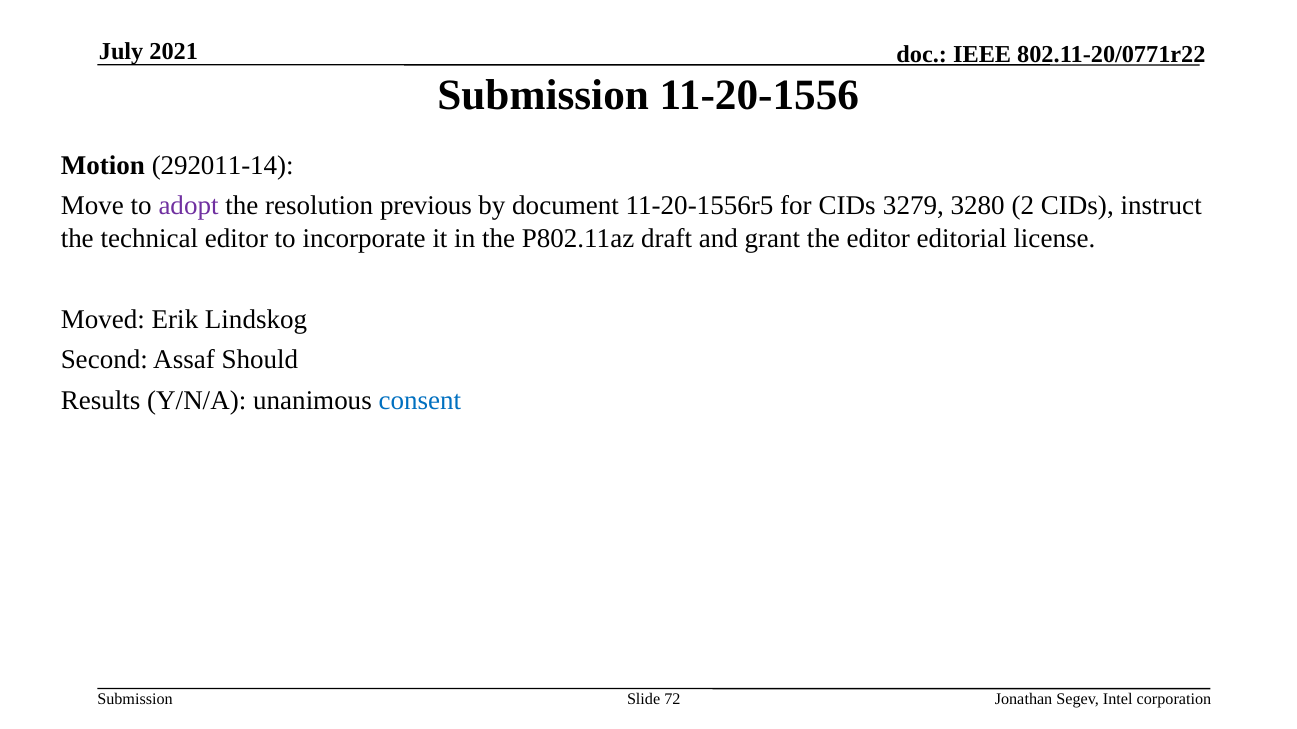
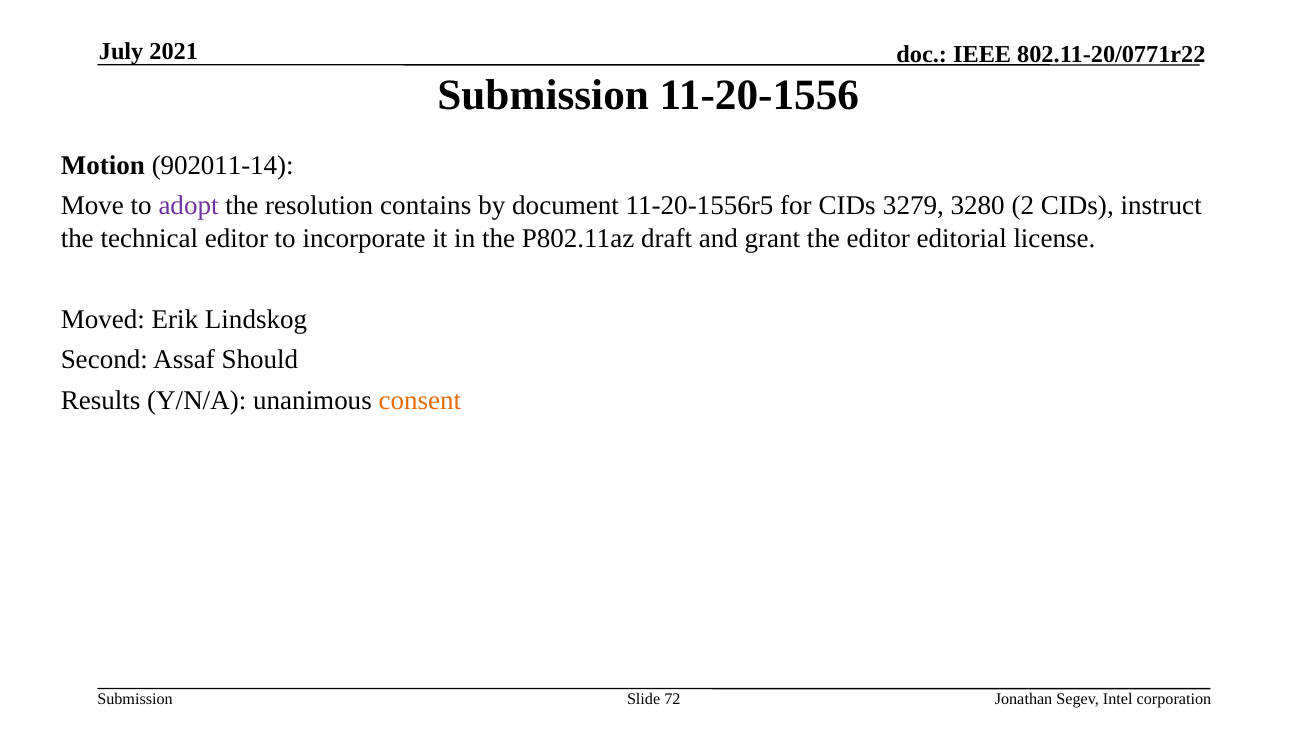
292011-14: 292011-14 -> 902011-14 (223, 166)
previous: previous -> contains (426, 206)
consent colour: blue -> orange (420, 401)
